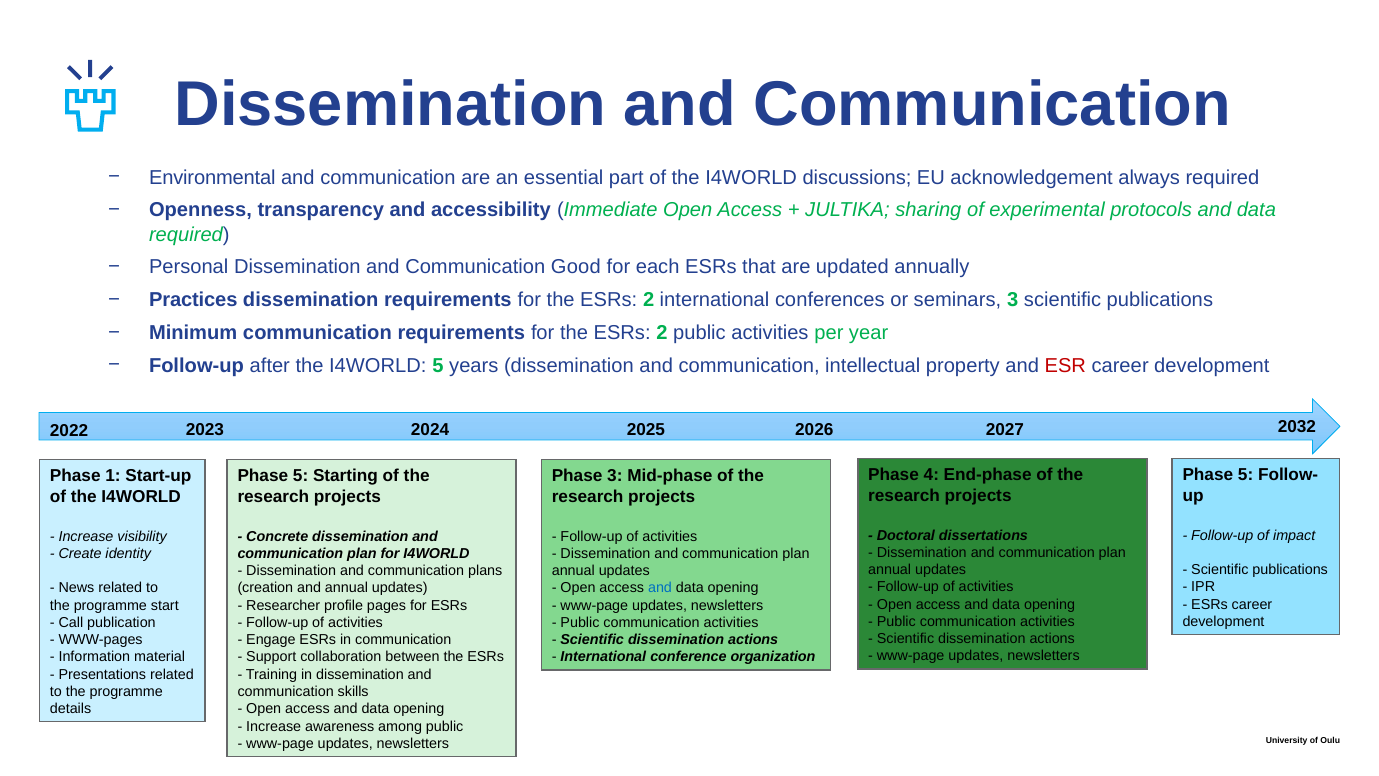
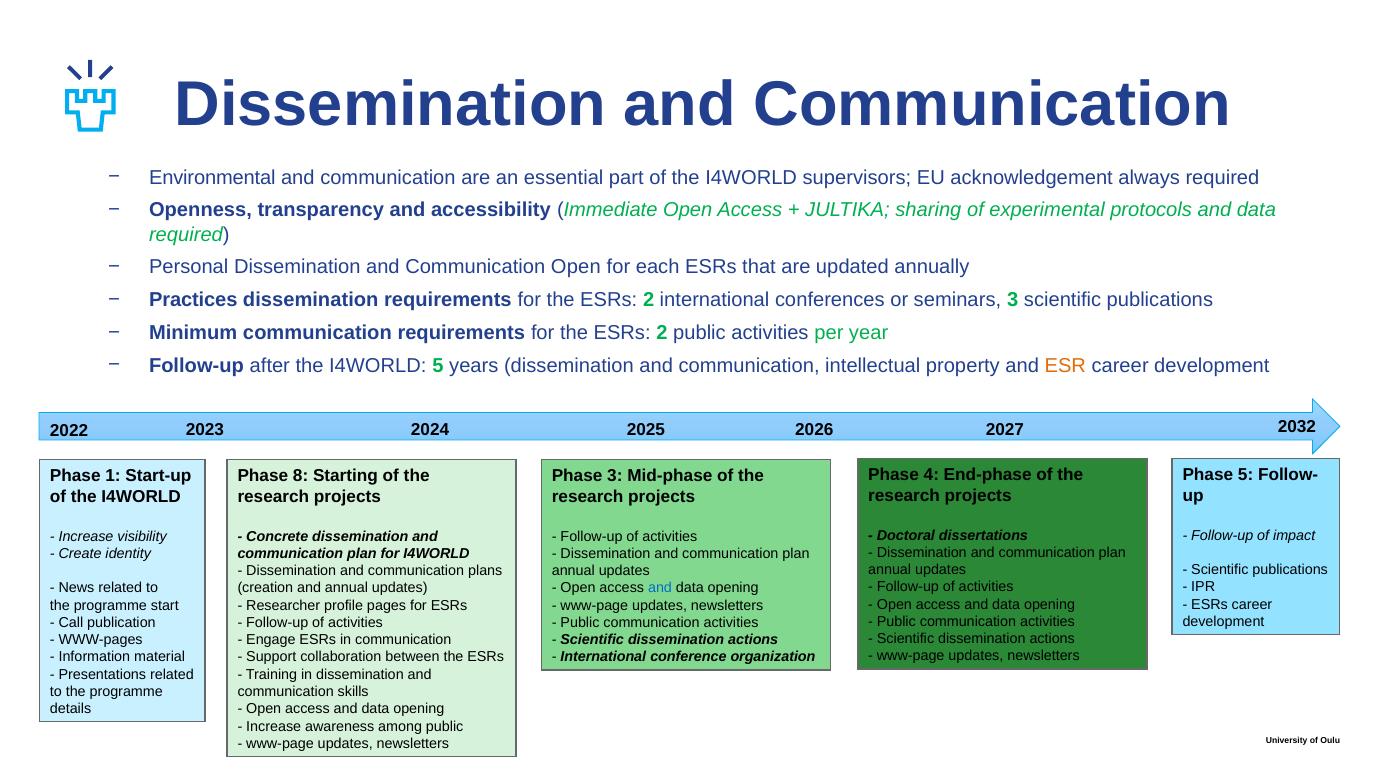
discussions: discussions -> supervisors (857, 177)
Communication Good: Good -> Open (576, 267)
ESR colour: red -> orange (1065, 365)
5: 5 -> 8 (301, 476)
